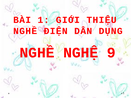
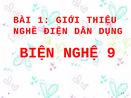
NGHỀ: NGHỀ -> BIỆN (37, 53)
